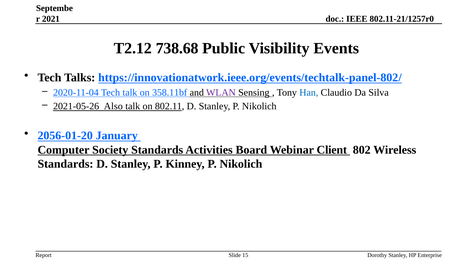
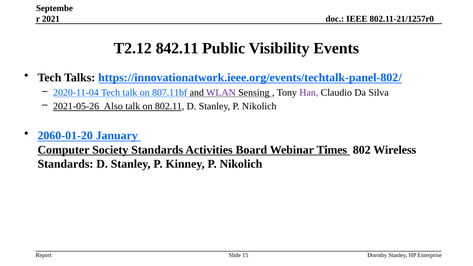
738.68: 738.68 -> 842.11 (177, 48)
358.11bf: 358.11bf -> 807.11bf (170, 93)
Han colour: blue -> purple (309, 93)
2056-01-20: 2056-01-20 -> 2060-01-20 (65, 136)
Client: Client -> Times (332, 150)
